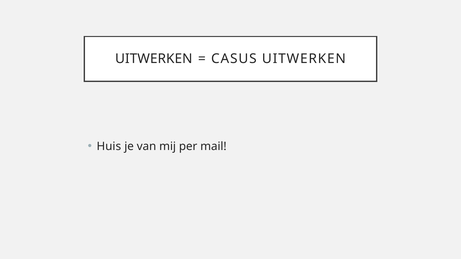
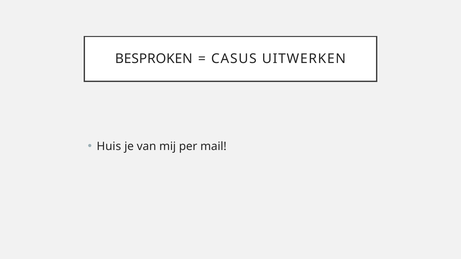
UITWERKEN: UITWERKEN -> BESPROKEN (154, 59)
